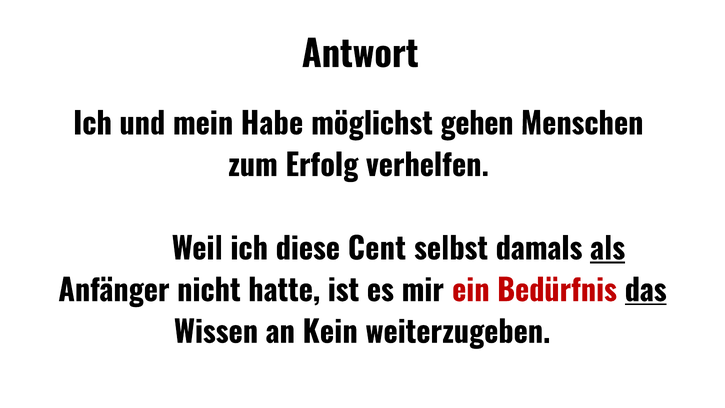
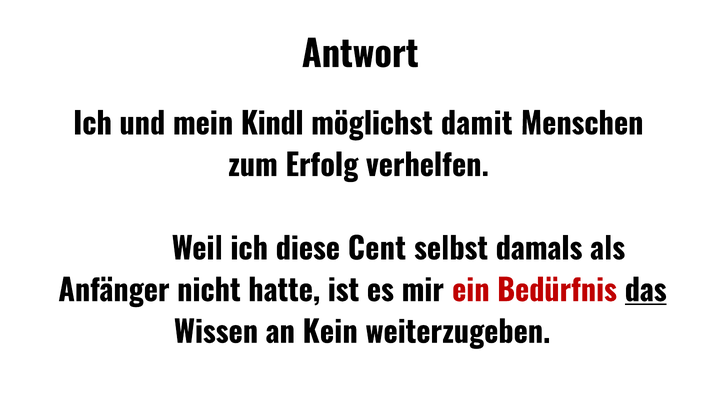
Habe: Habe -> Kindl (272, 124)
gehen: gehen -> damit (477, 124)
als underline: present -> none (608, 249)
